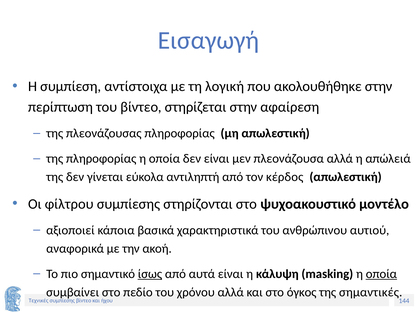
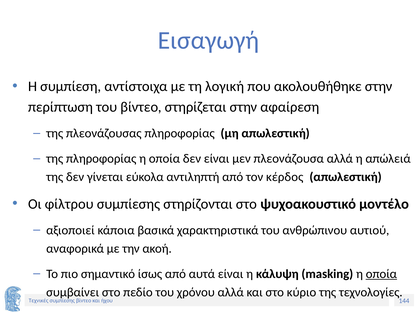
ίσως underline: present -> none (150, 274)
όγκος: όγκος -> κύριο (302, 292)
σημαντικές: σημαντικές -> τεχνολογίες (371, 292)
